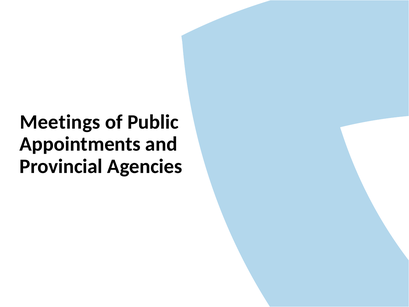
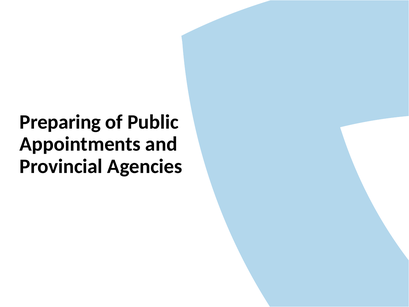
Meetings: Meetings -> Preparing (60, 122)
